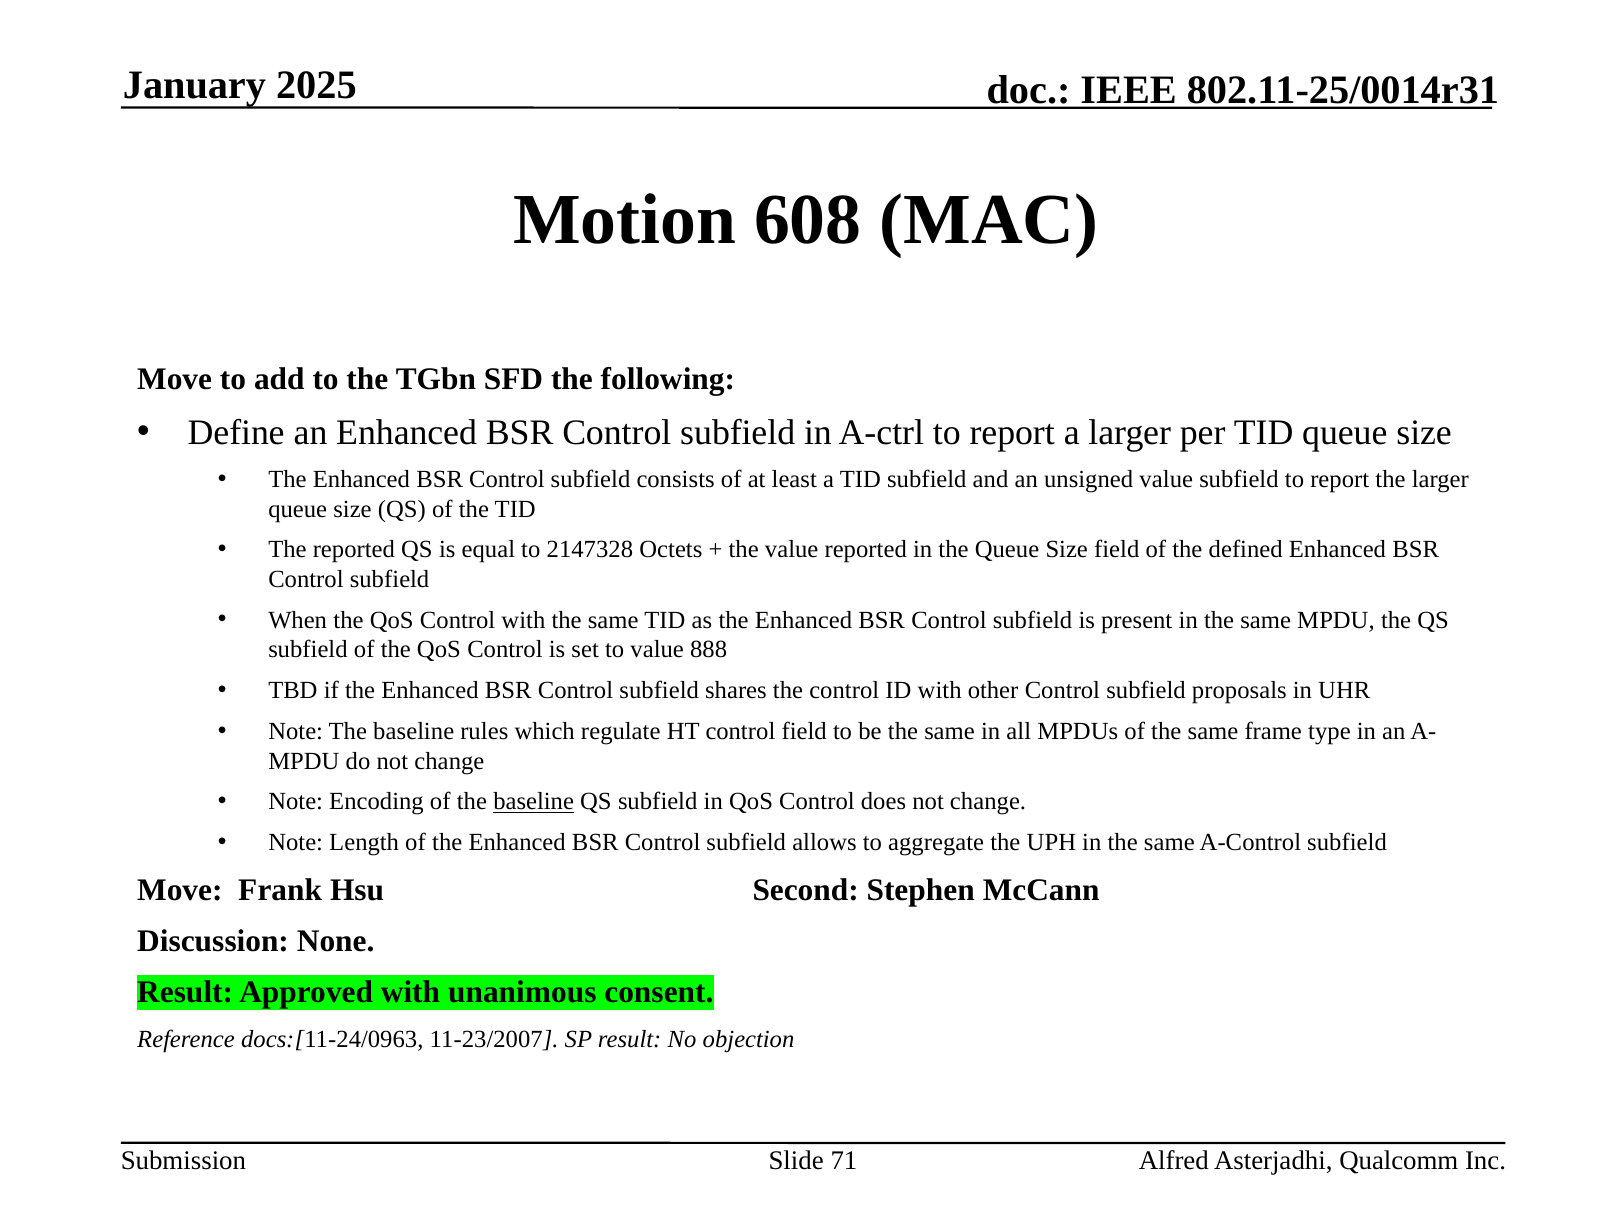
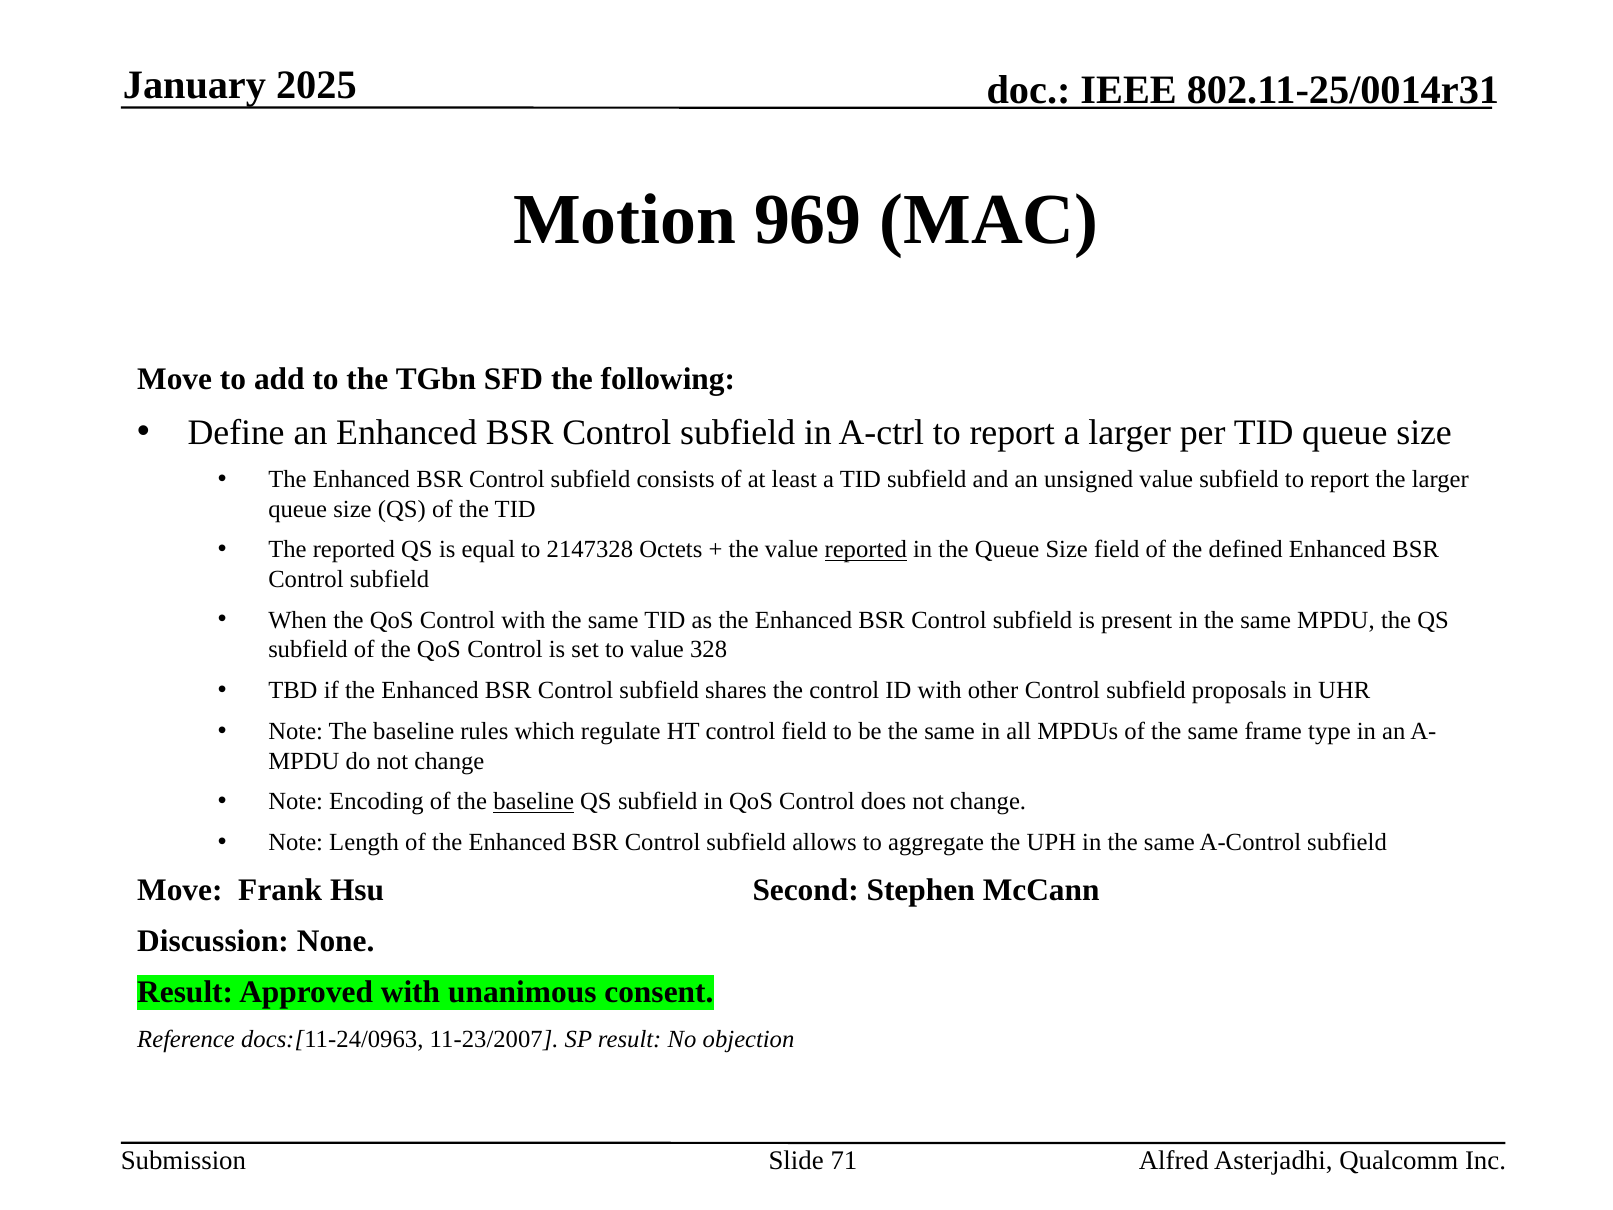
608: 608 -> 969 (808, 220)
reported underline: none -> present (866, 550)
888: 888 -> 328 (709, 650)
